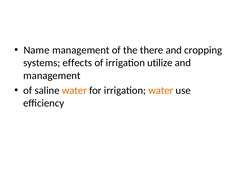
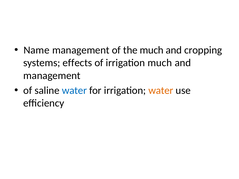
the there: there -> much (152, 50)
irrigation utilize: utilize -> much (160, 63)
water colour: orange -> blue (74, 91)
